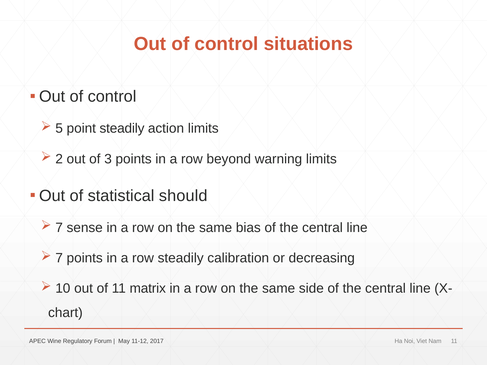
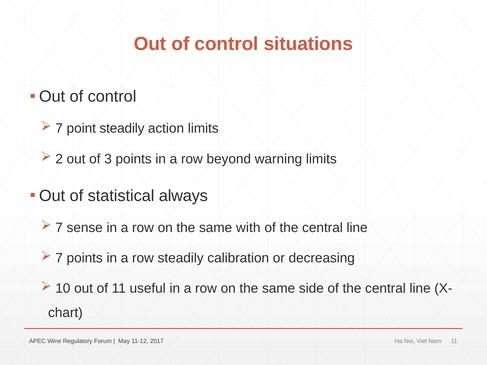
5: 5 -> 7 (59, 129)
should: should -> always (183, 196)
bias: bias -> with (248, 228)
matrix: matrix -> useful (148, 289)
